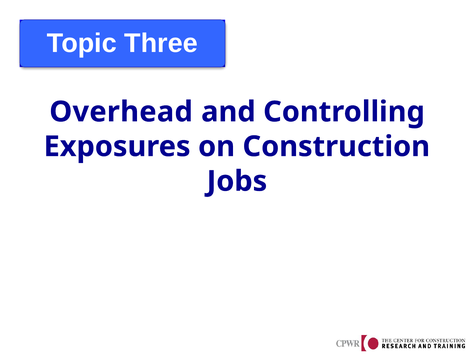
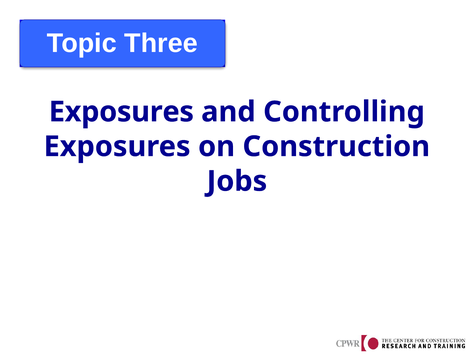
Overhead: Overhead -> Exposures (121, 112)
